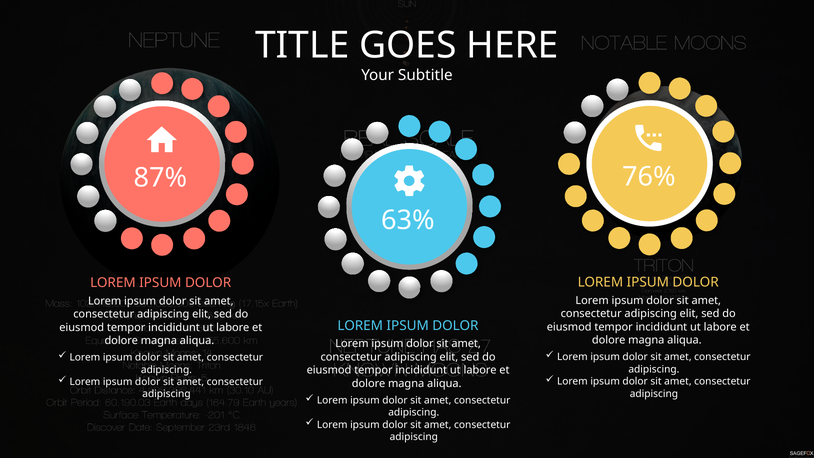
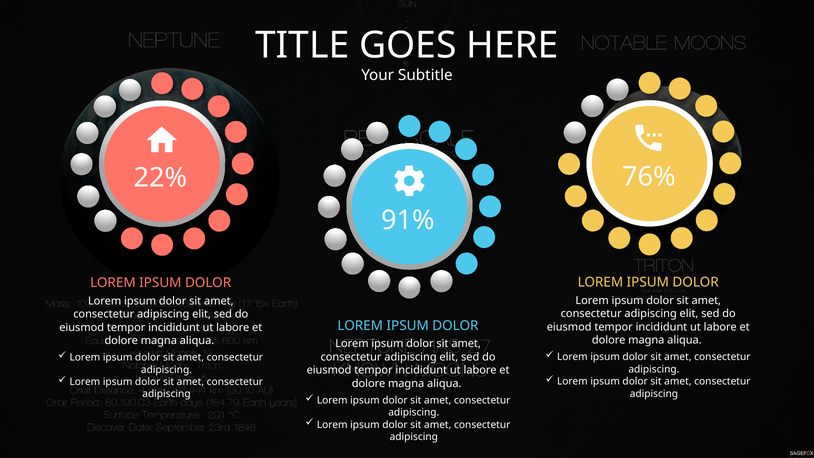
87%: 87% -> 22% (161, 178)
63%: 63% -> 91% (408, 220)
